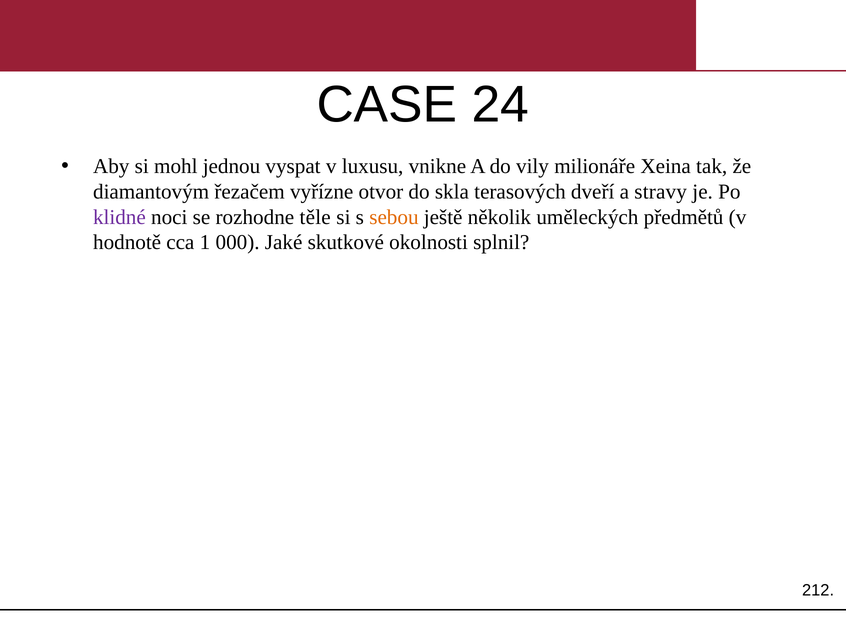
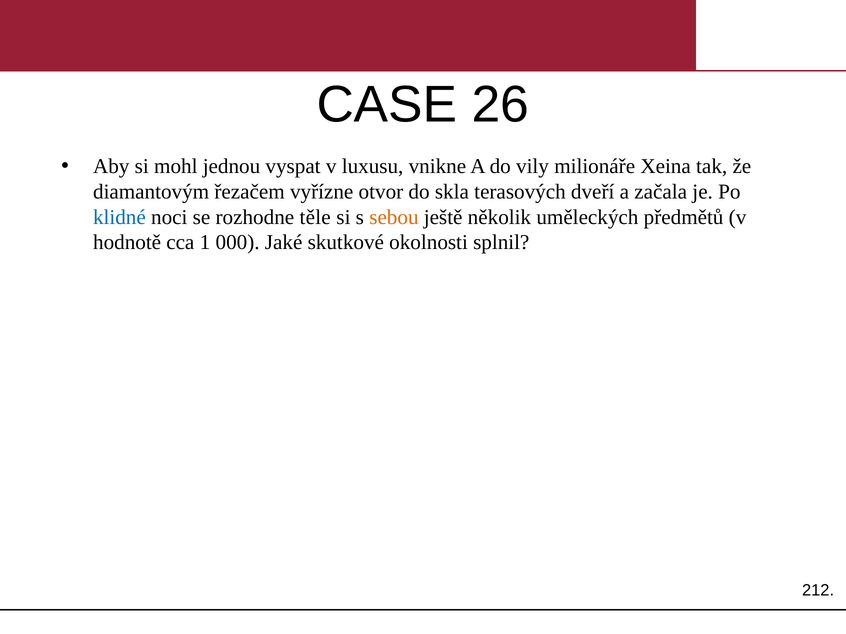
24: 24 -> 26 (500, 105)
stravy: stravy -> začala (661, 192)
klidné colour: purple -> blue (119, 217)
